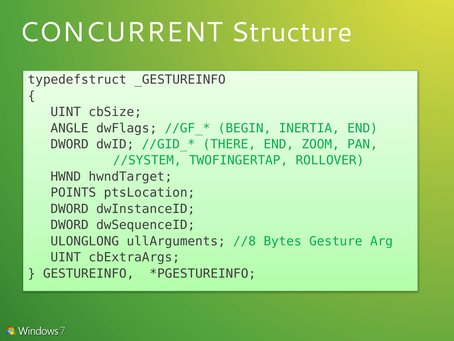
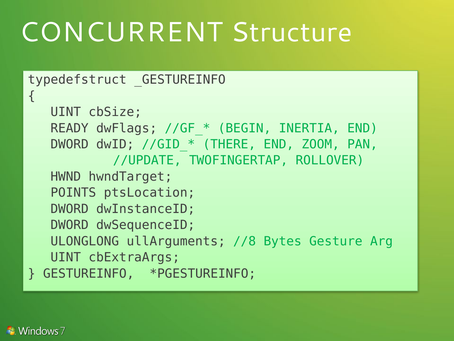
ANGLE: ANGLE -> READY (70, 128)
//SYSTEM: //SYSTEM -> //UPDATE (147, 160)
